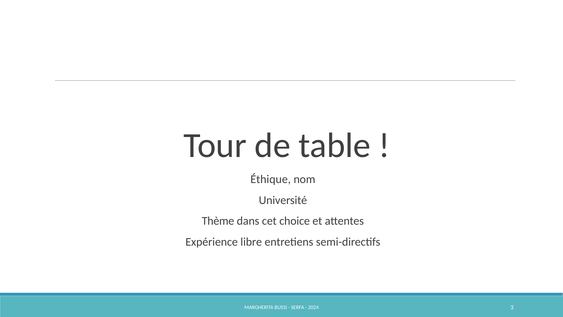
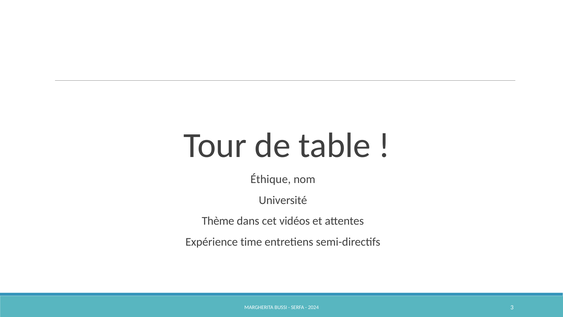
choice: choice -> vidéos (295, 221)
libre: libre -> time (251, 242)
